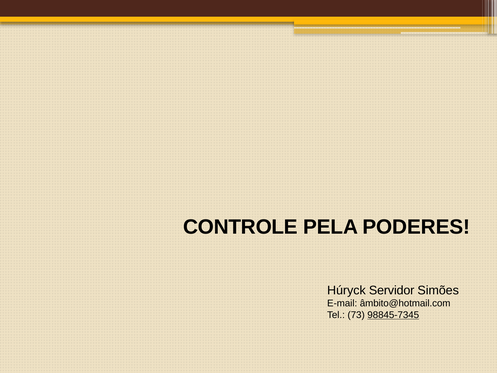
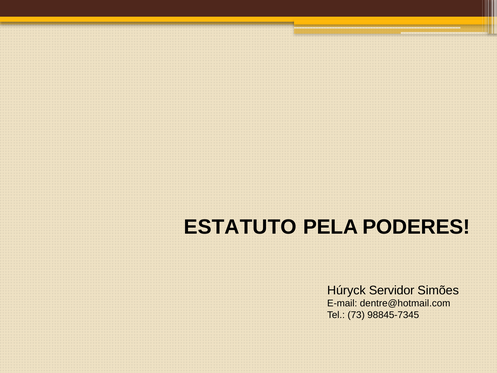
CONTROLE: CONTROLE -> ESTATUTO (240, 227)
âmbito@hotmail.com: âmbito@hotmail.com -> dentre@hotmail.com (405, 303)
98845-7345 underline: present -> none (393, 315)
